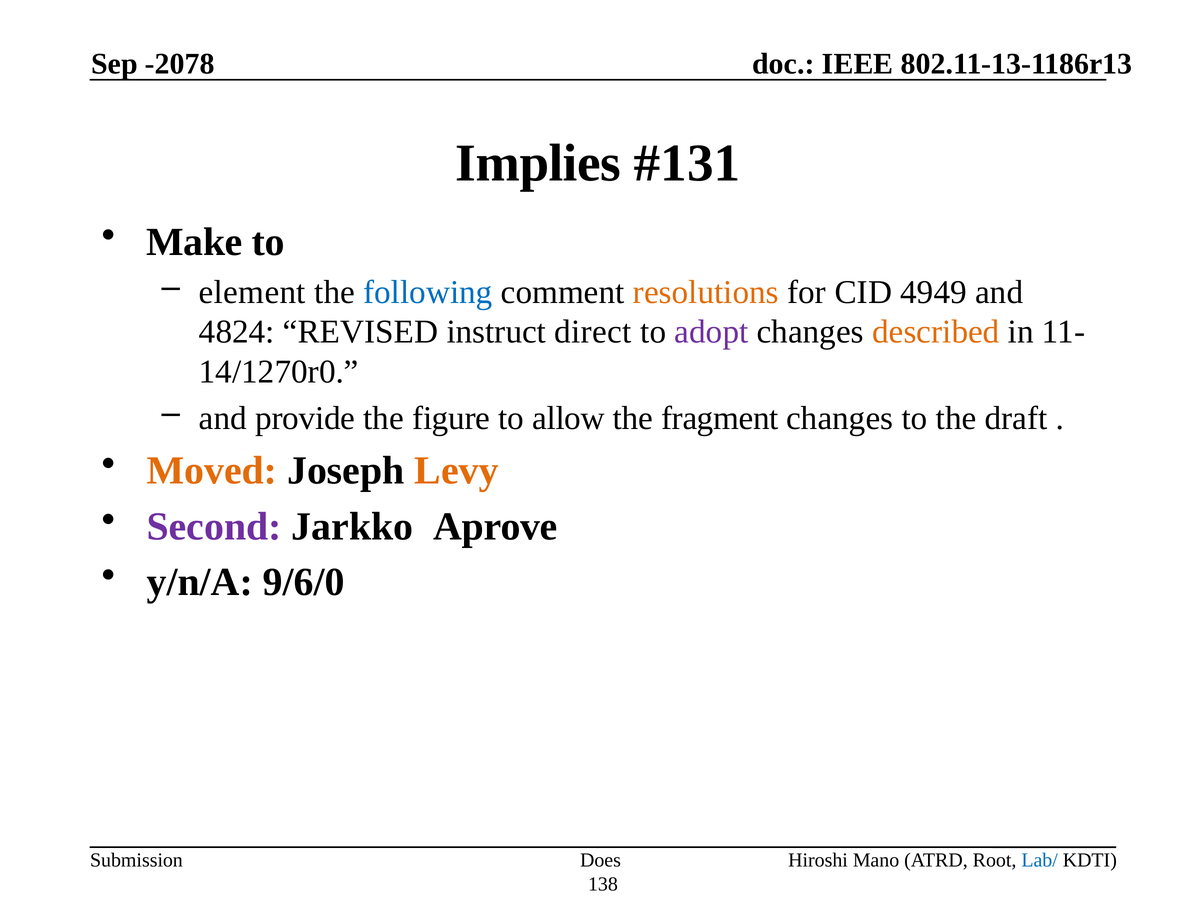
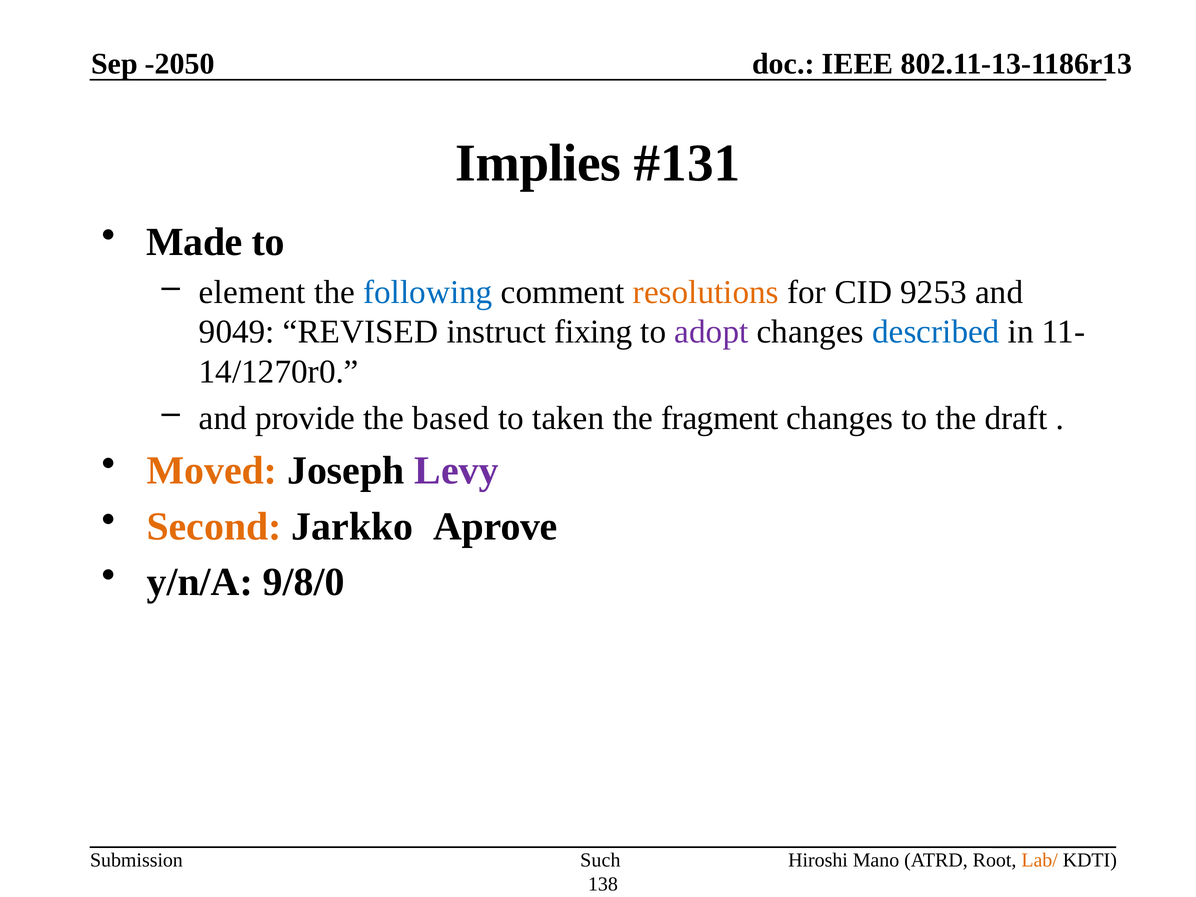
-2078: -2078 -> -2050 (180, 64)
Make: Make -> Made (194, 242)
4949: 4949 -> 9253 (934, 292)
4824: 4824 -> 9049 (237, 332)
direct: direct -> fixing (593, 332)
described colour: orange -> blue (936, 332)
figure: figure -> based (451, 418)
allow: allow -> taken (568, 418)
Levy colour: orange -> purple (457, 471)
Second colour: purple -> orange (214, 526)
9/6/0: 9/6/0 -> 9/8/0 (304, 582)
Does: Does -> Such (600, 860)
Lab/ colour: blue -> orange (1040, 860)
